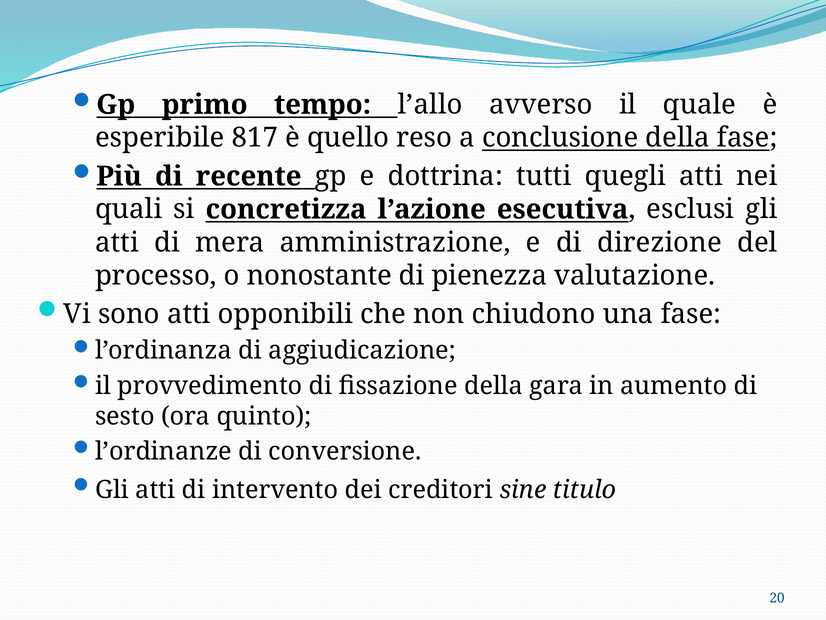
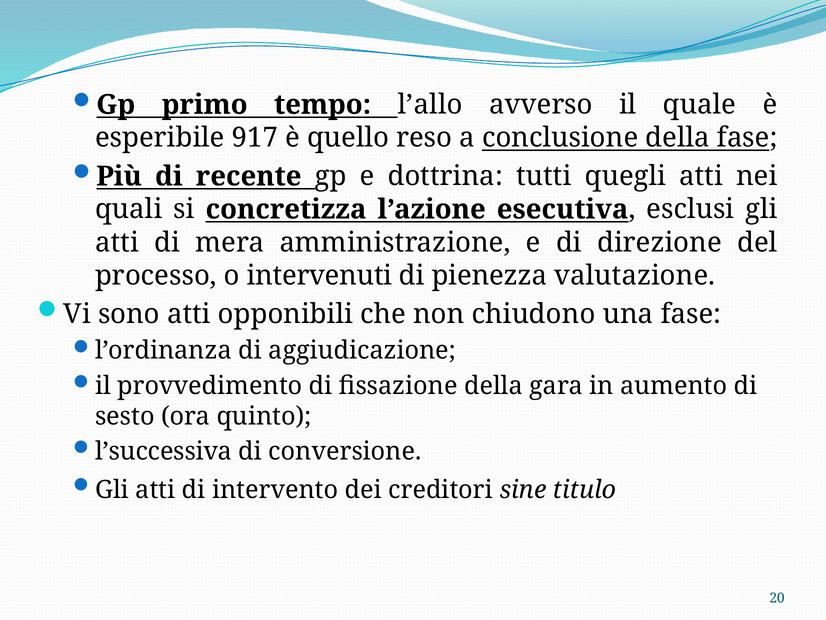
817: 817 -> 917 (255, 138)
nonostante: nonostante -> intervenuti (319, 275)
l’ordinanze: l’ordinanze -> l’successiva (164, 451)
